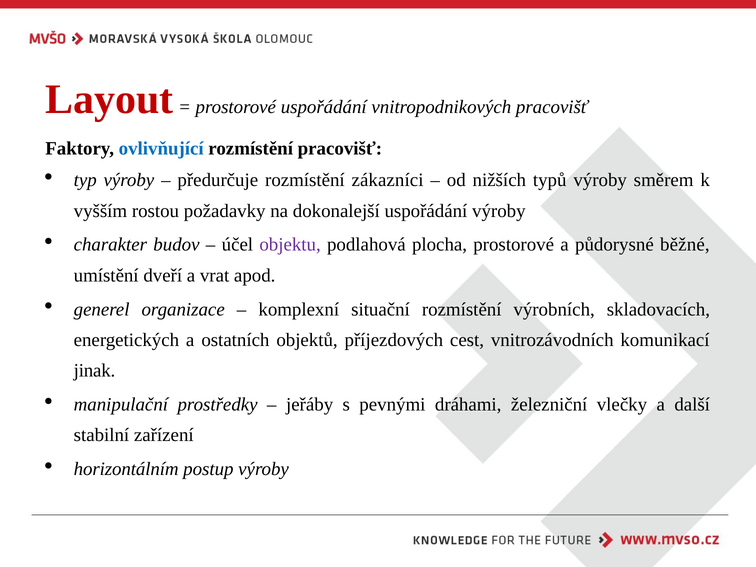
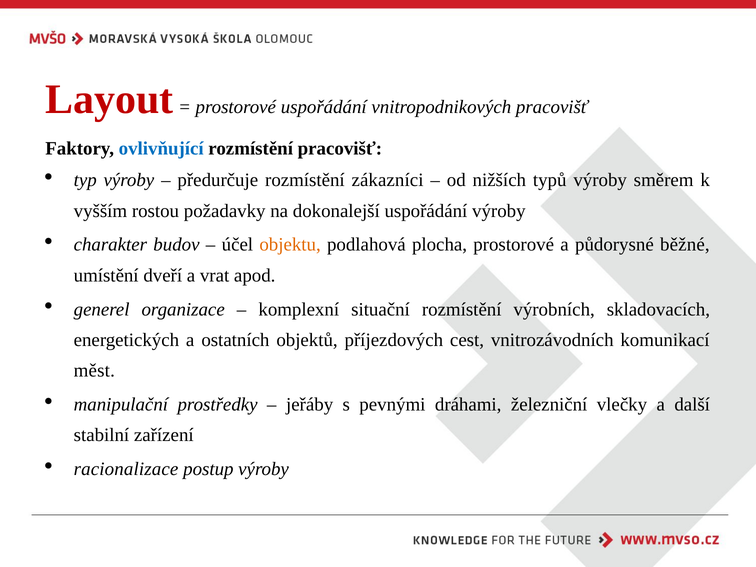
objektu colour: purple -> orange (290, 245)
jinak: jinak -> měst (94, 371)
horizontálním: horizontálním -> racionalizace (126, 469)
